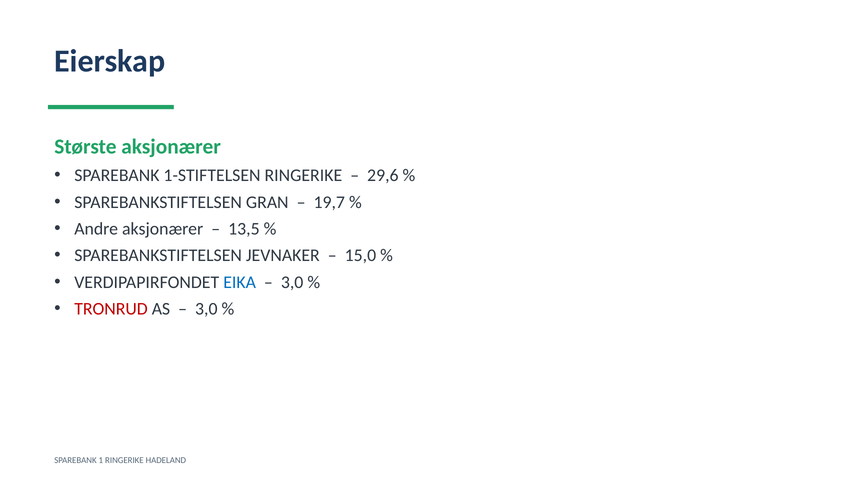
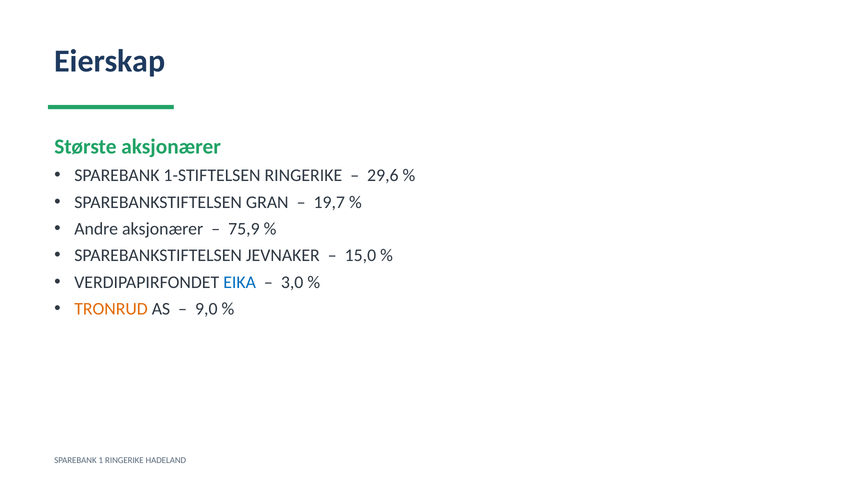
13,5: 13,5 -> 75,9 (244, 229)
TRONRUD colour: red -> orange (111, 309)
3,0: 3,0 -> 9,0 (206, 309)
